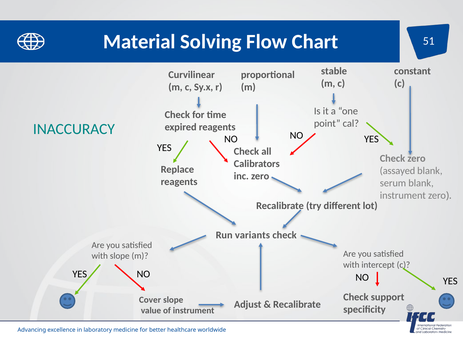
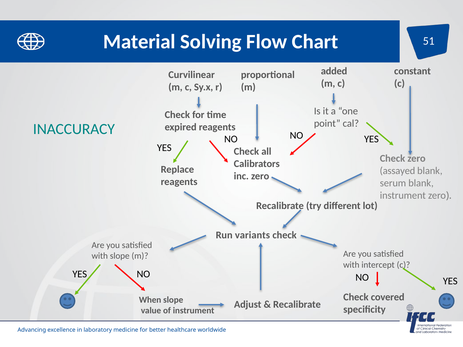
stable: stable -> added (334, 71)
support: support -> covered (388, 297)
Cover: Cover -> When (150, 300)
